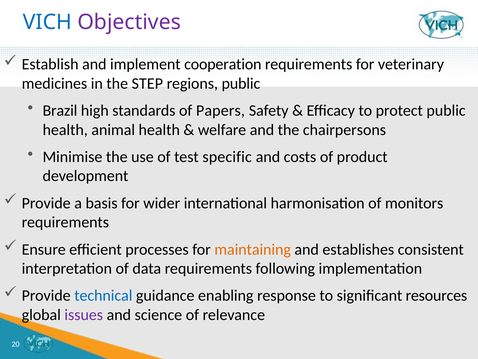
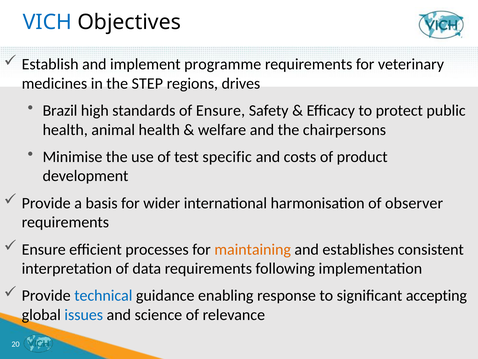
Objectives colour: purple -> black (129, 22)
cooperation: cooperation -> programme (223, 64)
regions public: public -> drives (241, 83)
of Papers: Papers -> Ensure (220, 110)
monitors: monitors -> observer (414, 203)
resources: resources -> accepting (436, 295)
issues colour: purple -> blue (84, 314)
